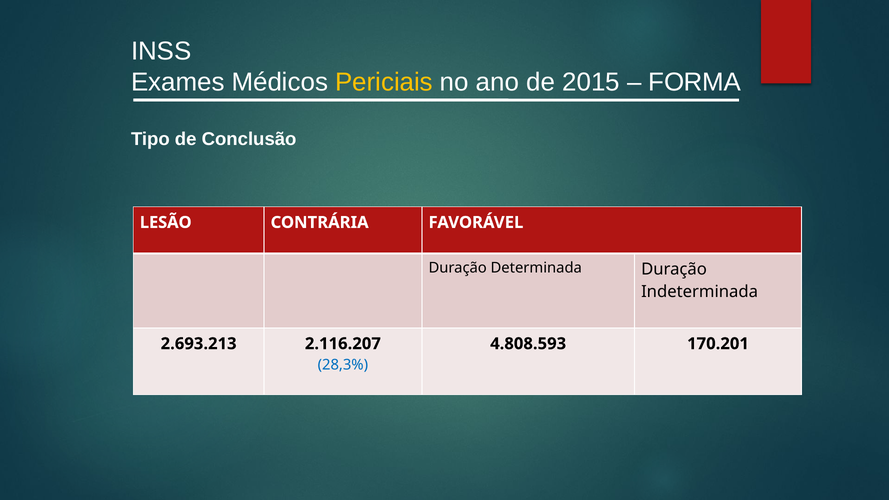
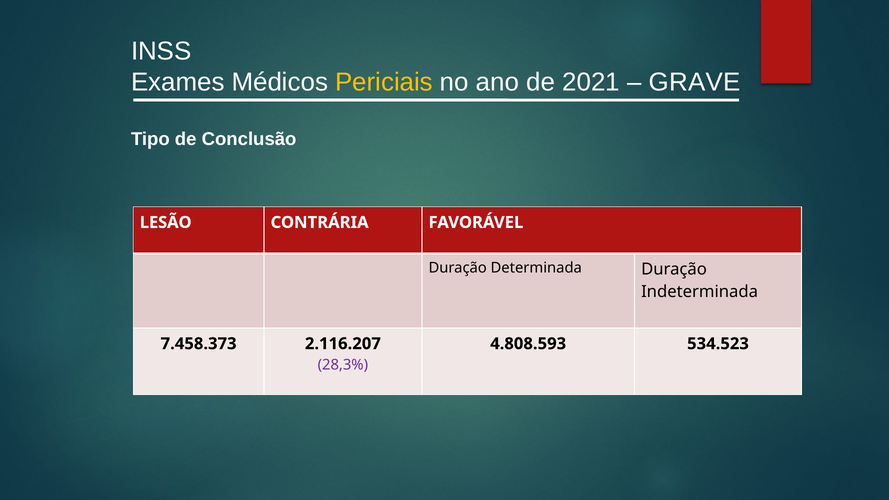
2015: 2015 -> 2021 (591, 82)
FORMA: FORMA -> GRAVE (694, 82)
2.693.213: 2.693.213 -> 7.458.373 (199, 344)
170.201: 170.201 -> 534.523 (718, 344)
28,3% colour: blue -> purple (343, 365)
